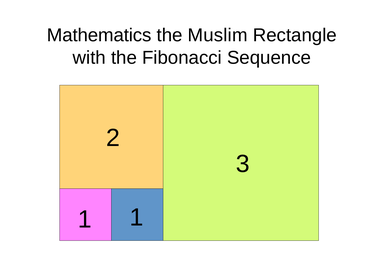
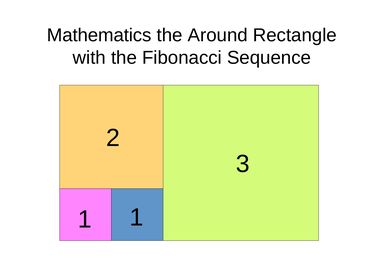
Muslim: Muslim -> Around (218, 35)
